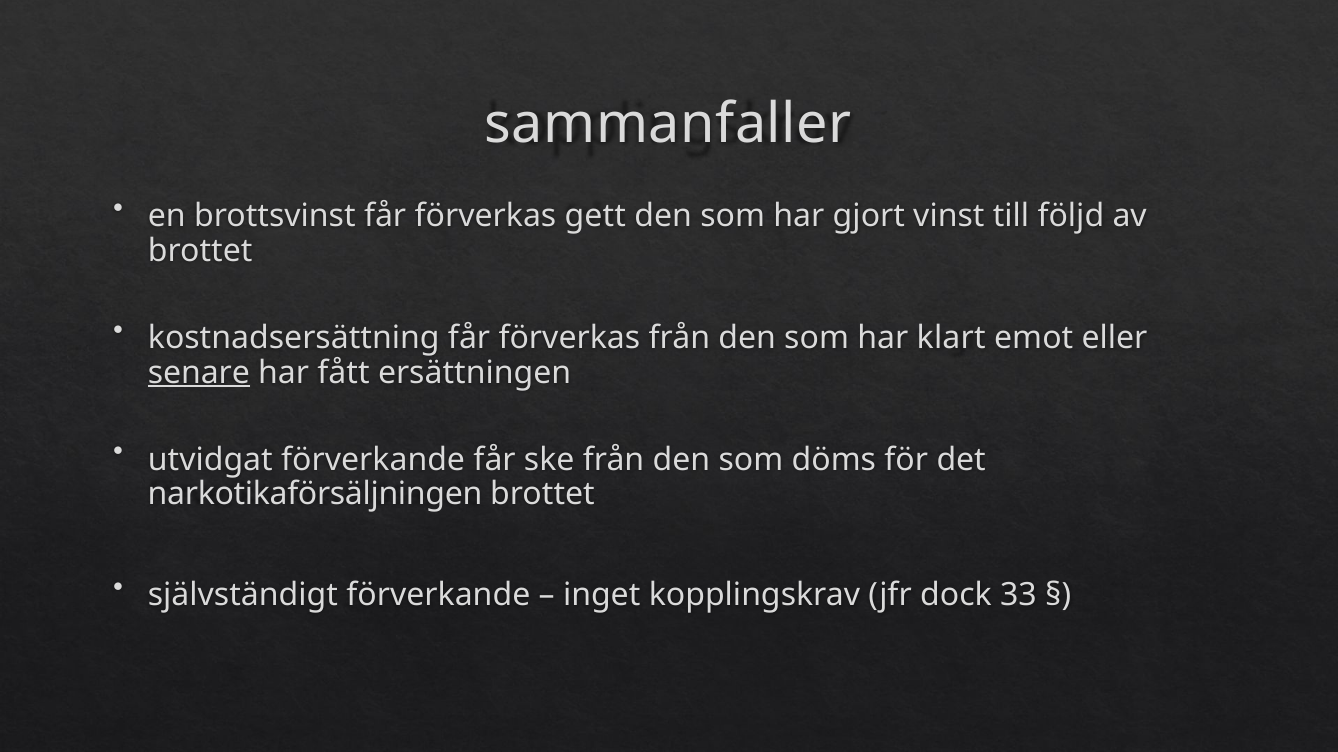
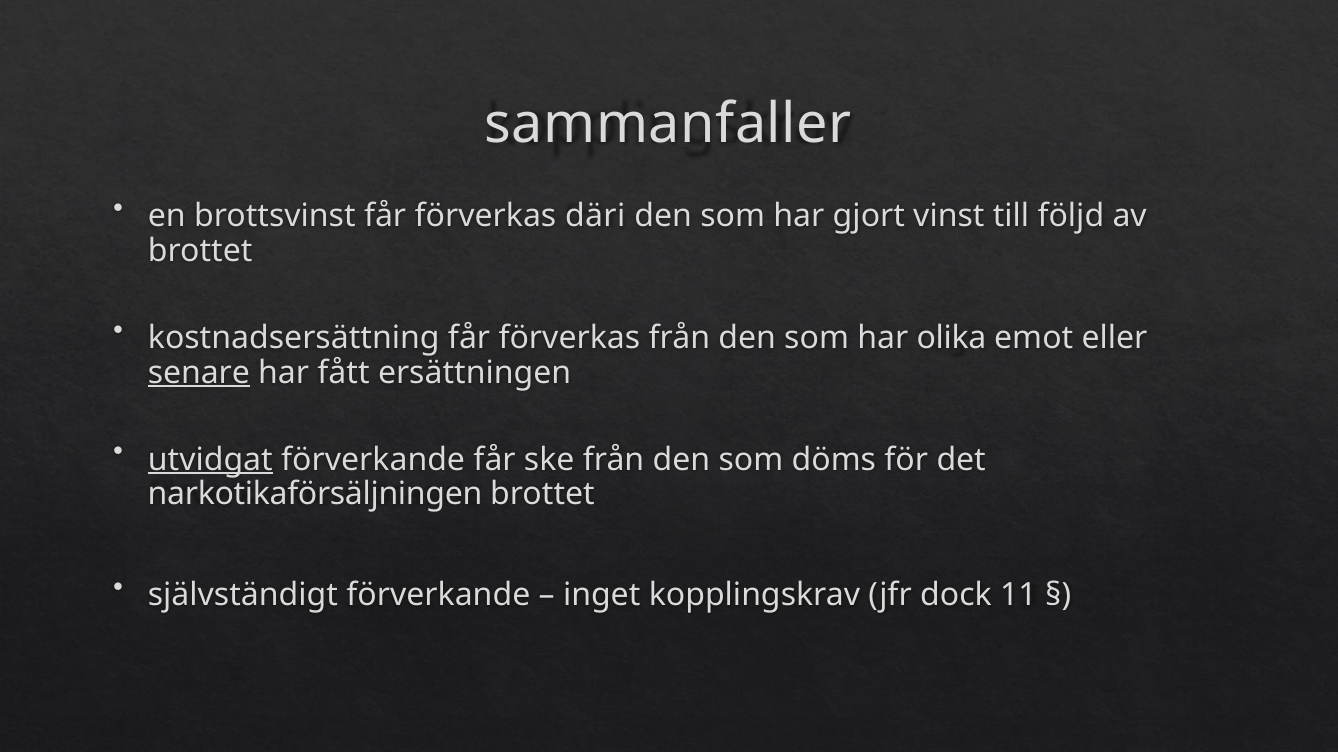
gett: gett -> däri (595, 217)
klart: klart -> olika (951, 338)
utvidgat underline: none -> present (210, 460)
33: 33 -> 11 (1019, 596)
